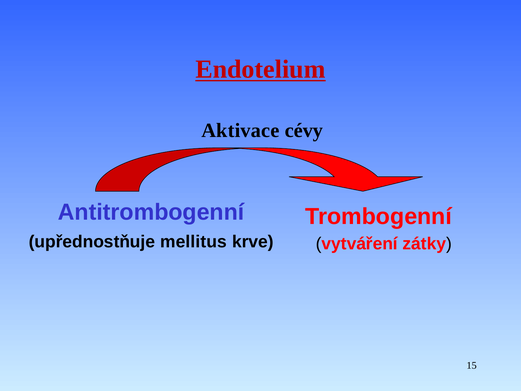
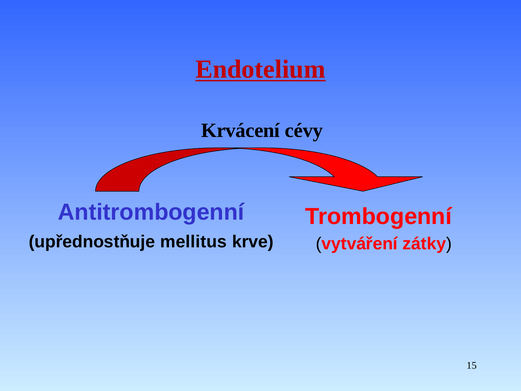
Aktivace: Aktivace -> Krvácení (241, 131)
